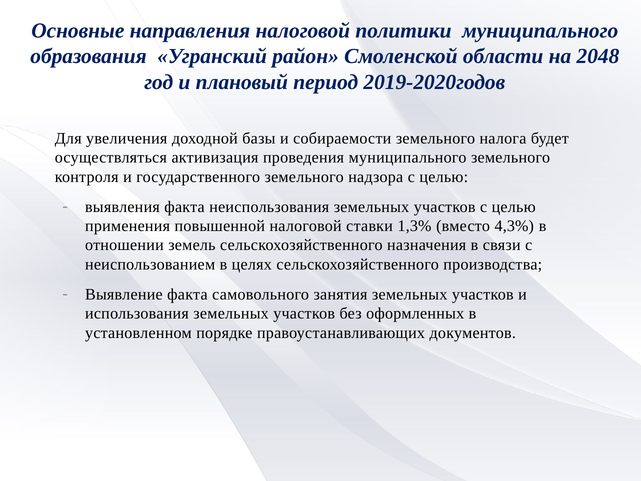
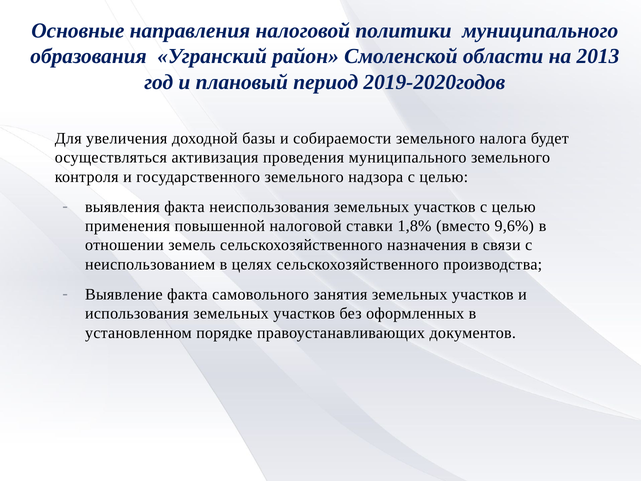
2048: 2048 -> 2013 (598, 56)
1,3%: 1,3% -> 1,8% (414, 226)
4,3%: 4,3% -> 9,6% (514, 226)
